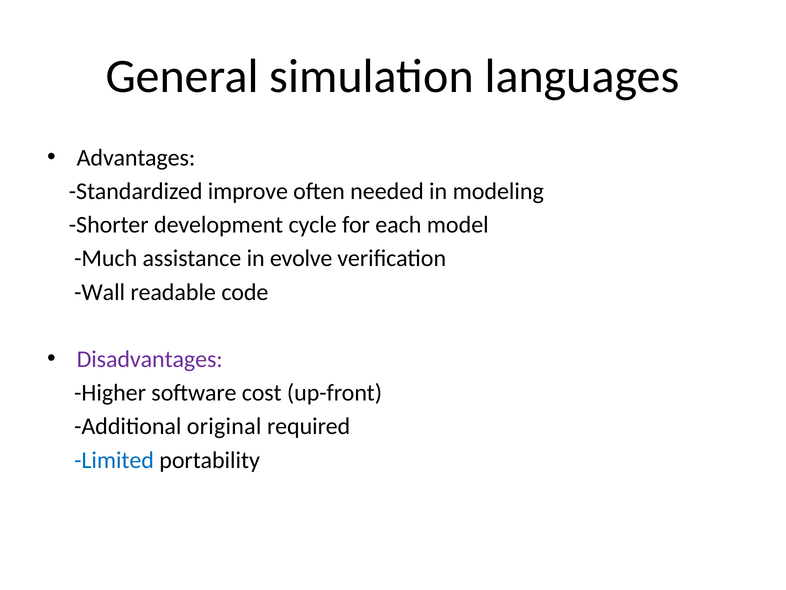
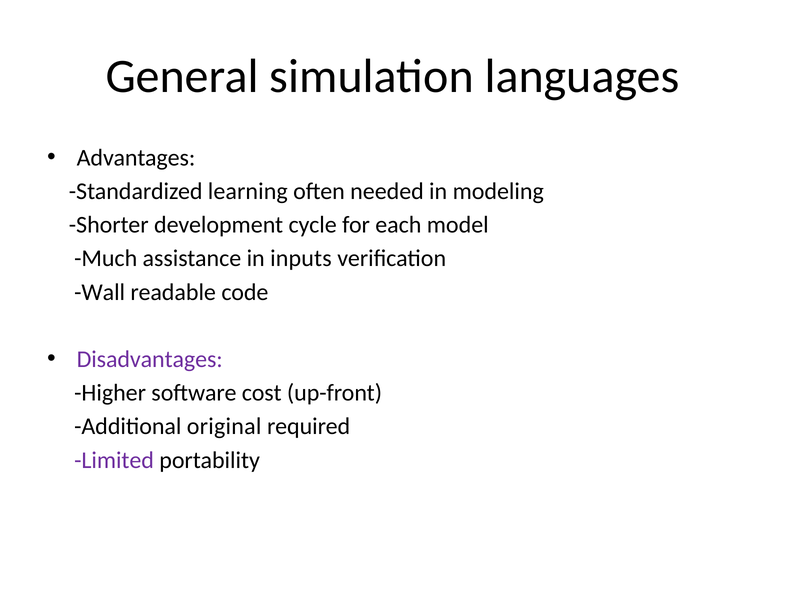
improve: improve -> learning (248, 191)
evolve: evolve -> inputs (301, 258)
Limited colour: blue -> purple (114, 460)
